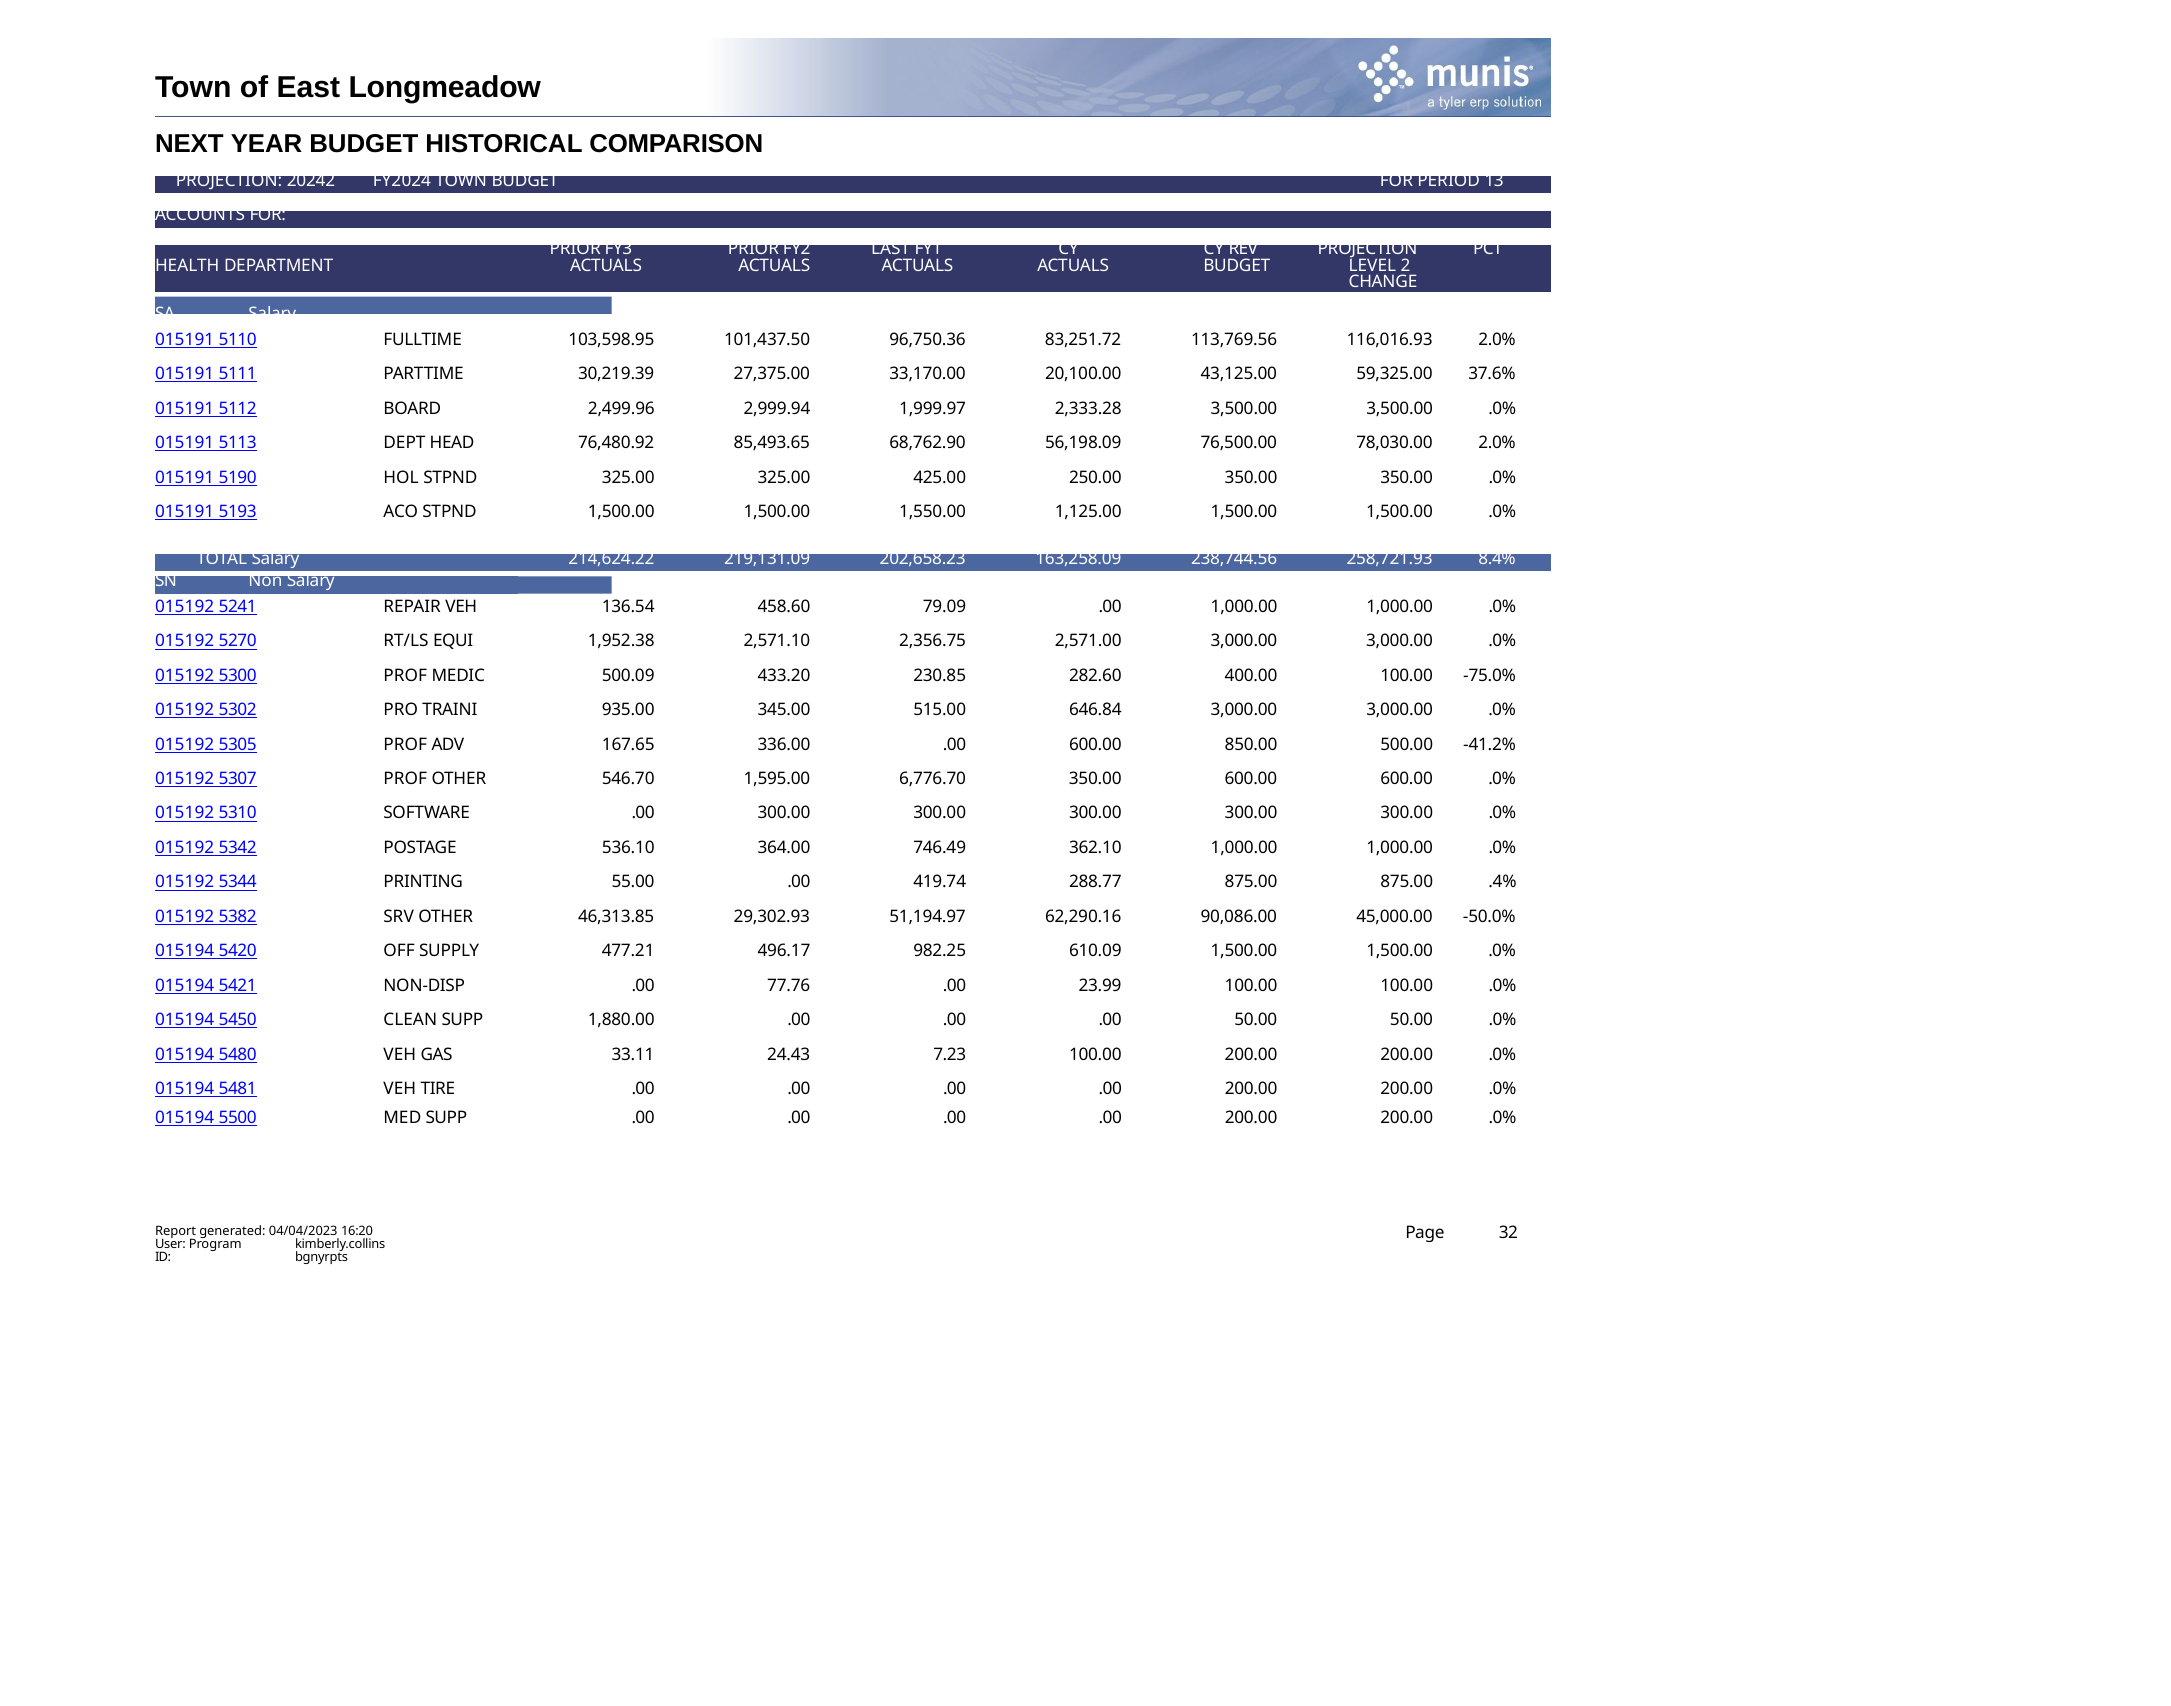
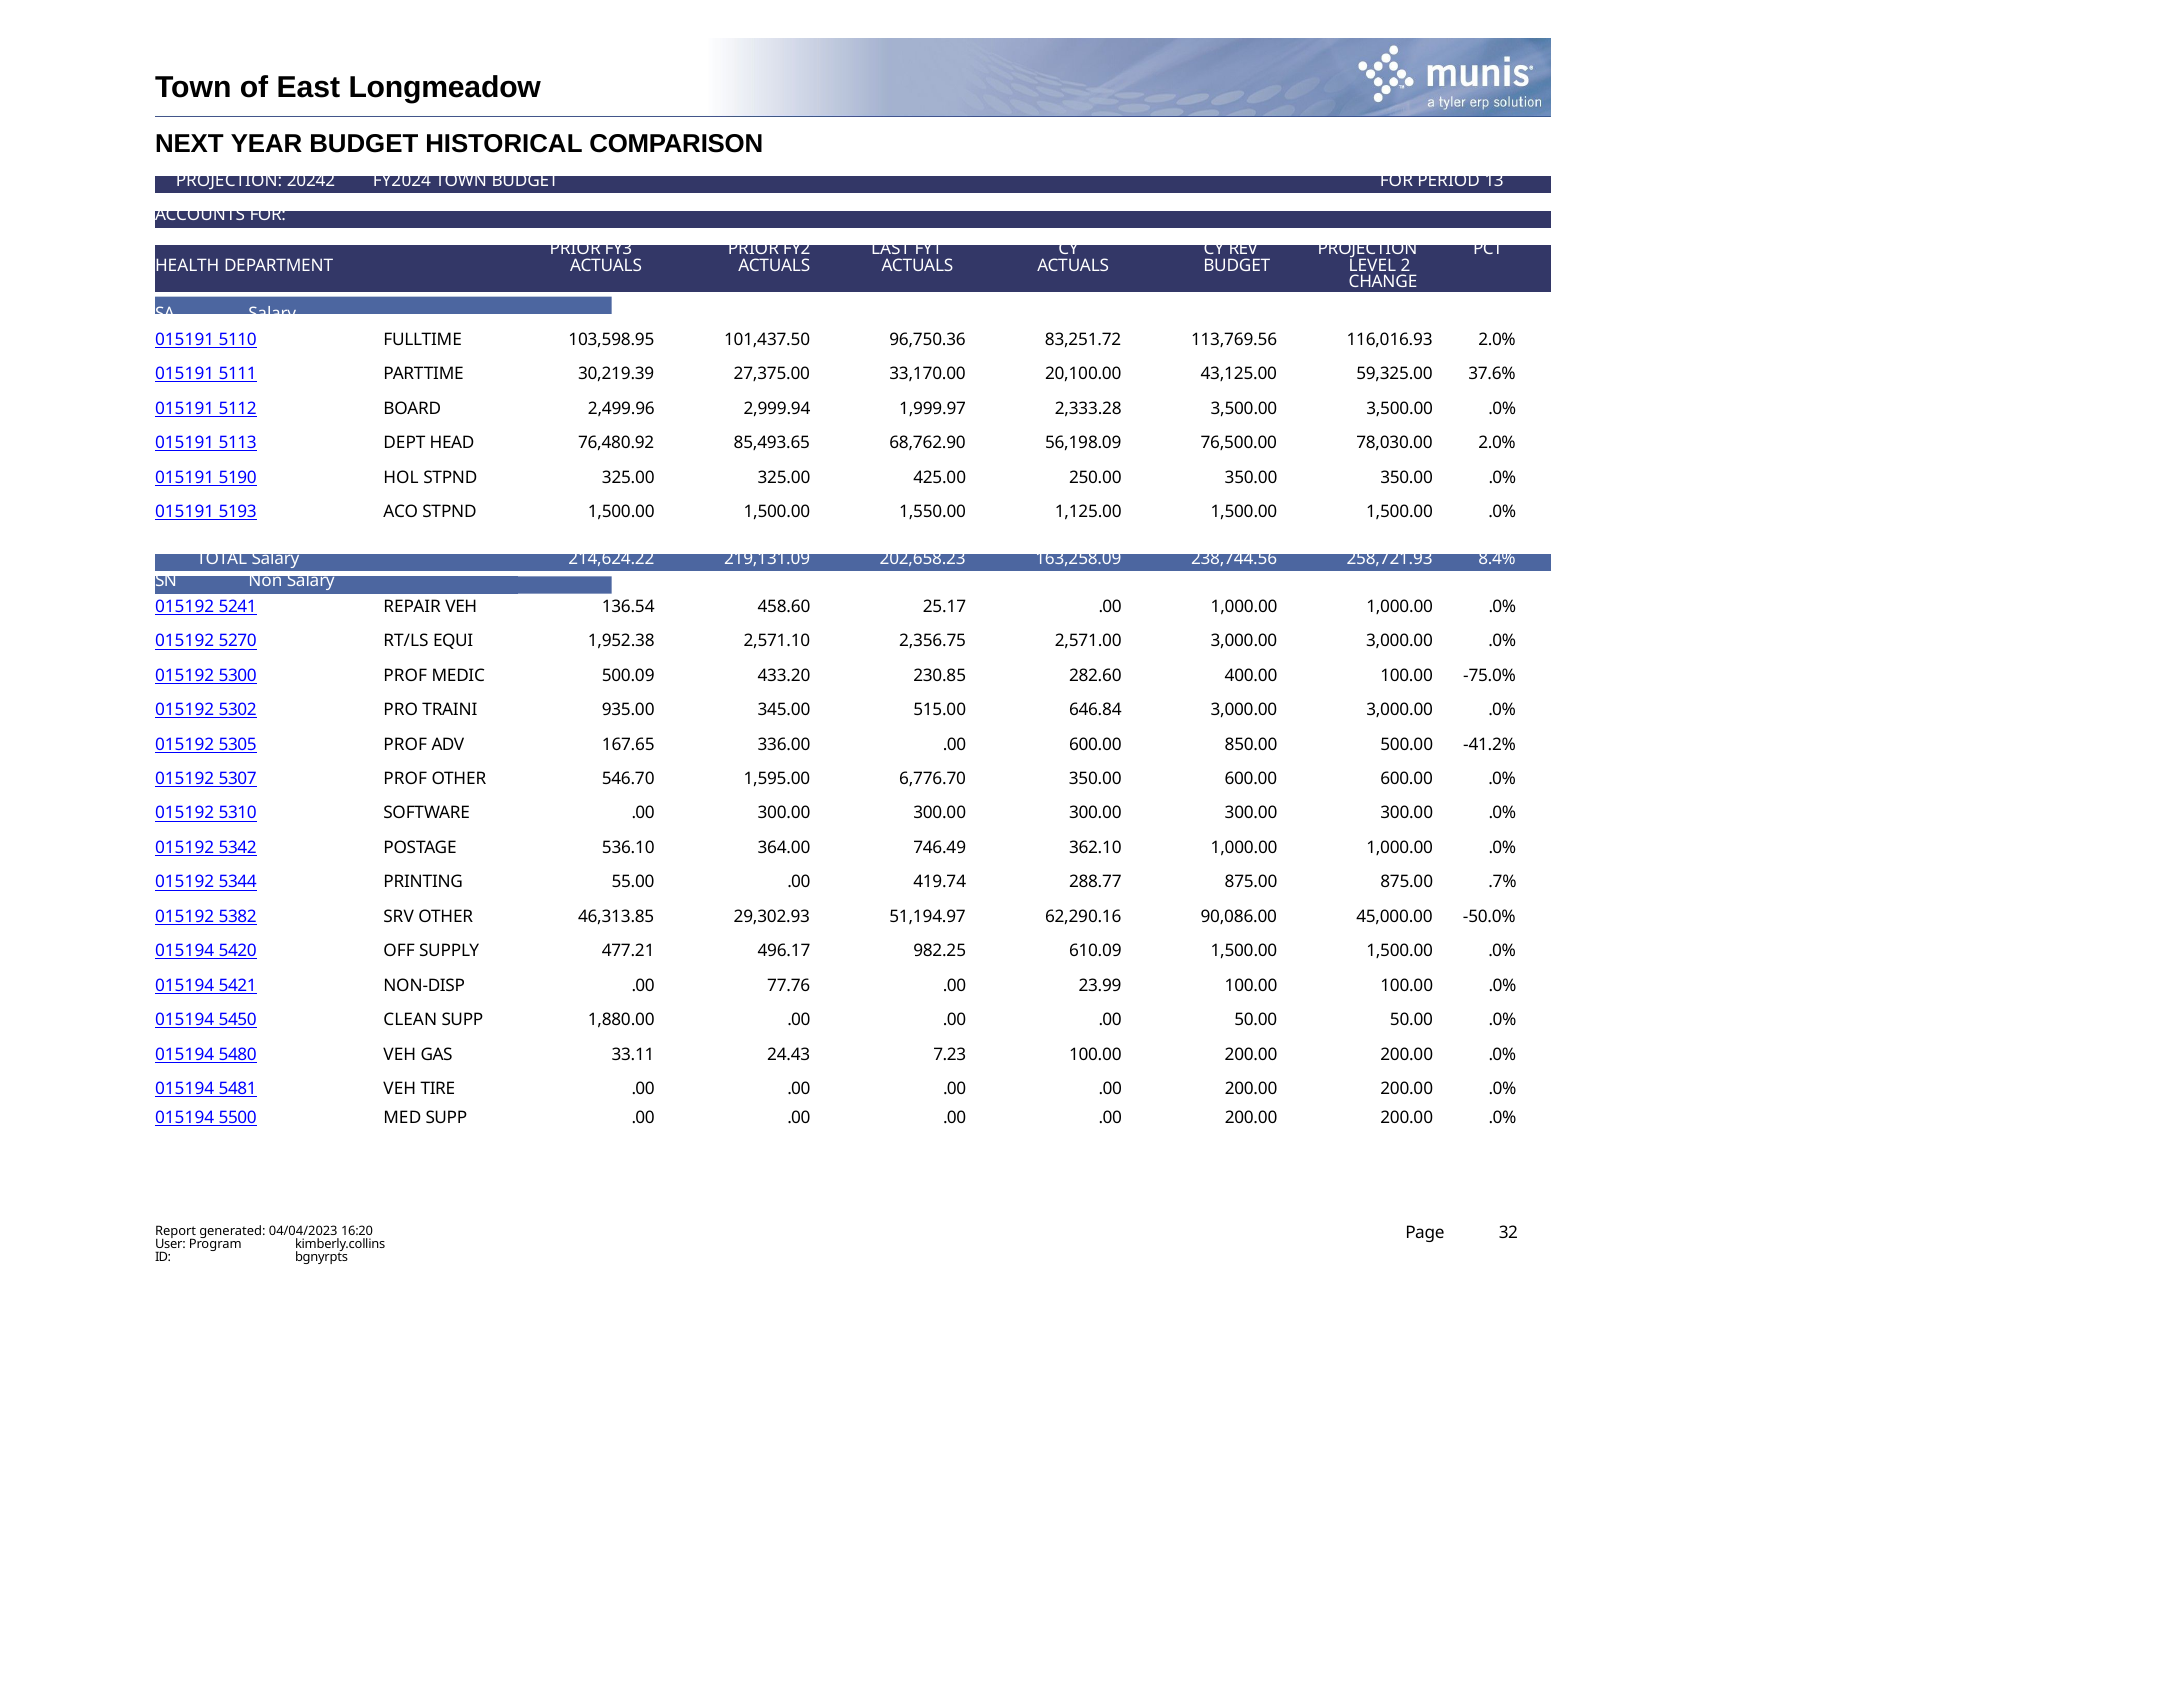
79.09: 79.09 -> 25.17 (944, 607)
.4%: .4% -> .7% (1502, 882)
